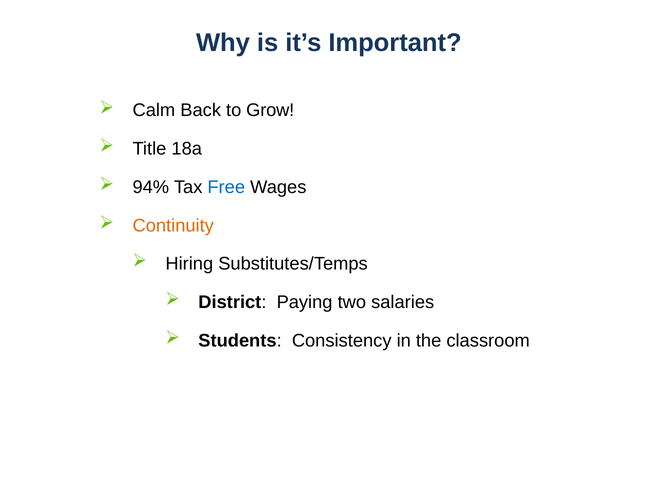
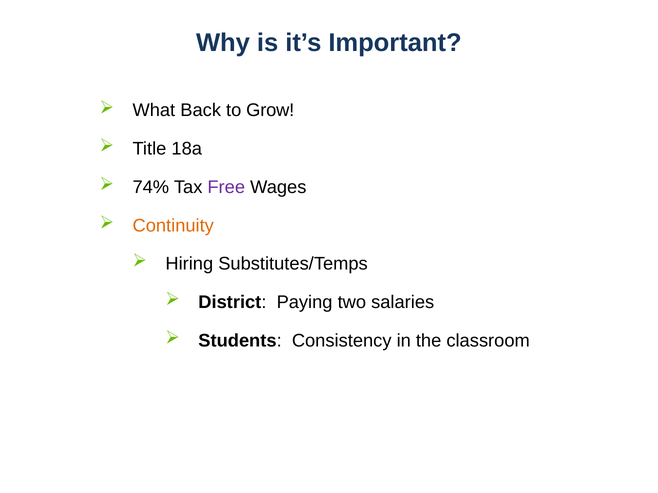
Calm: Calm -> What (154, 111)
94%: 94% -> 74% (151, 187)
Free colour: blue -> purple (226, 187)
